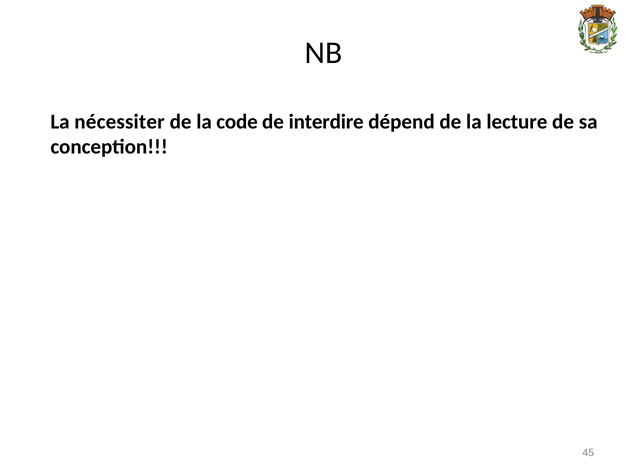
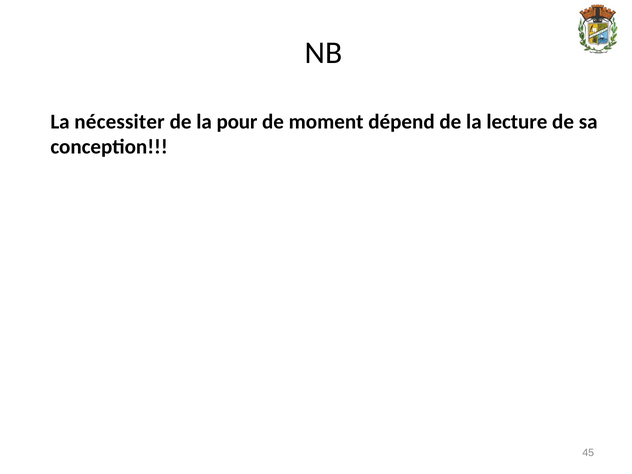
code: code -> pour (237, 122)
interdire: interdire -> moment (326, 122)
